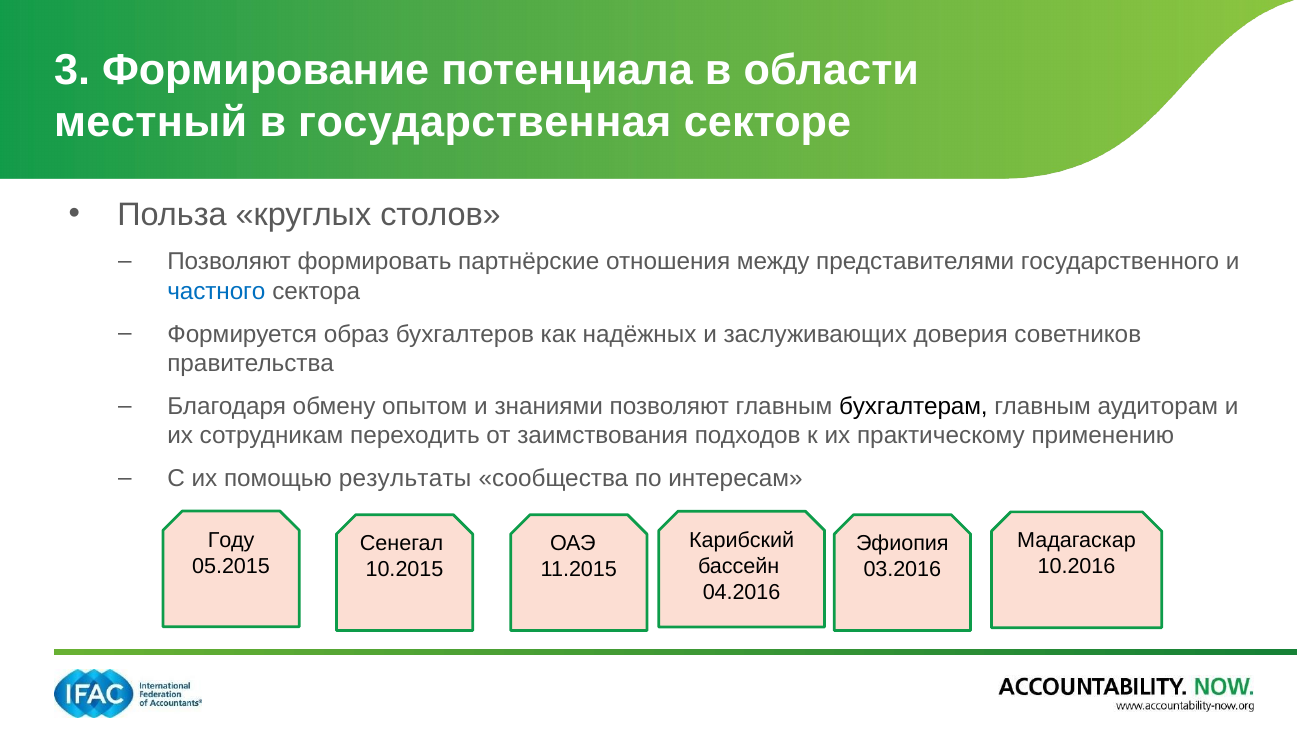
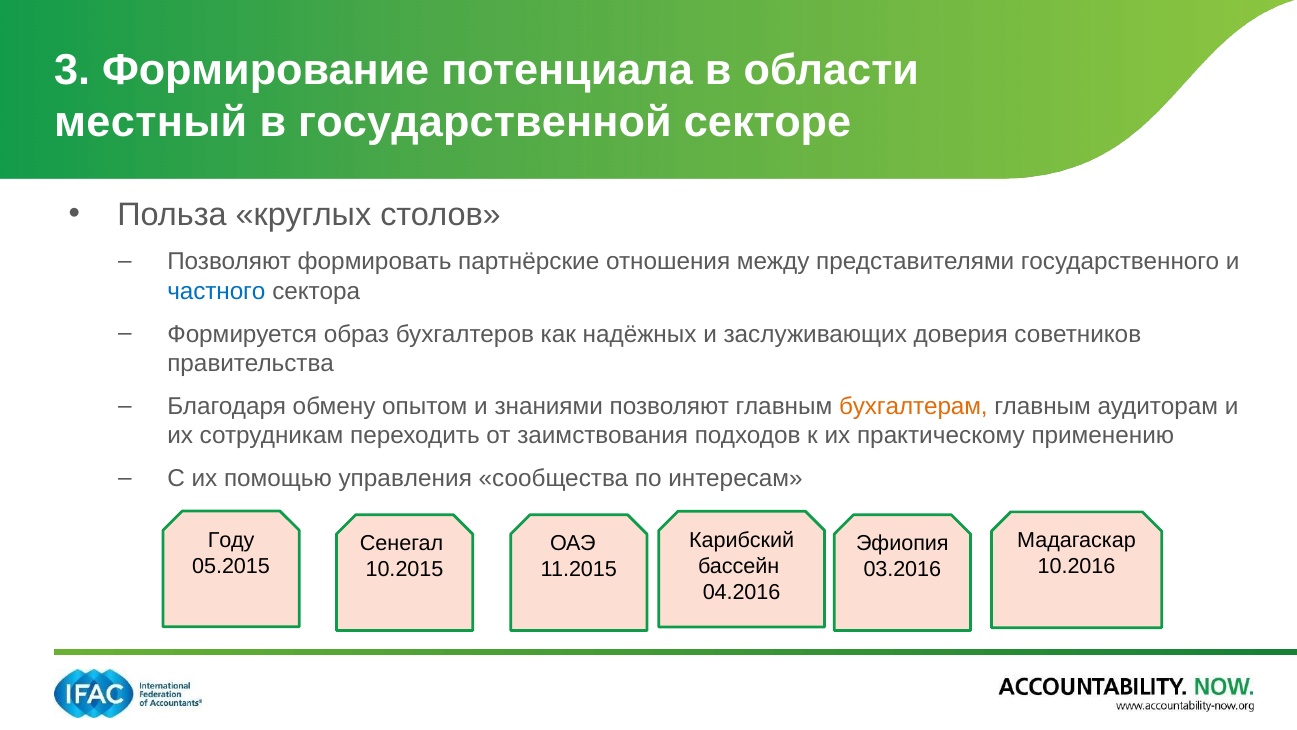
государственная: государственная -> государственной (485, 122)
бухгалтерам colour: black -> orange (913, 406)
результаты: результаты -> управления (405, 479)
